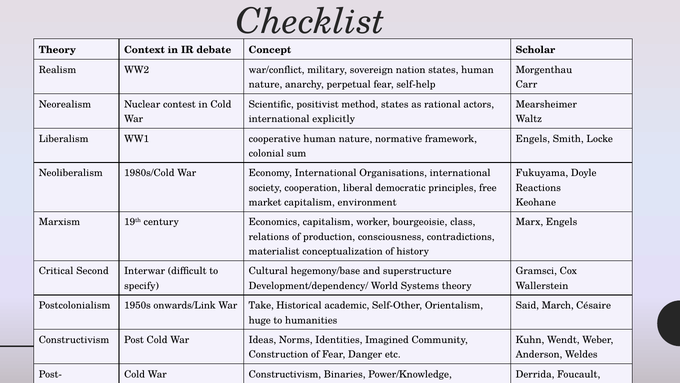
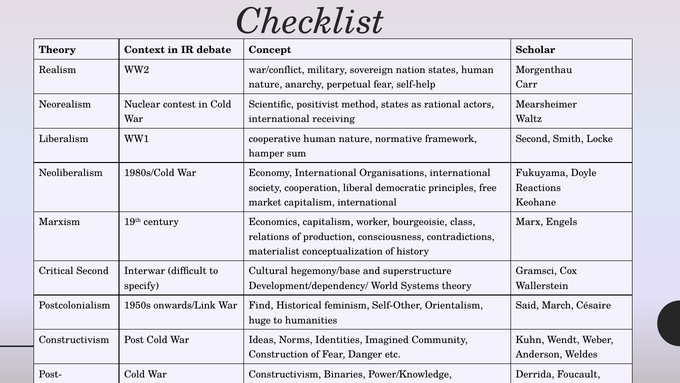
explicitly: explicitly -> receiving (334, 119)
Engels: Engels -> Second (533, 139)
colonial: colonial -> hamper (266, 153)
capitalism environment: environment -> international (367, 202)
Take: Take -> Find (261, 305)
Historical academic: academic -> feminism (347, 305)
